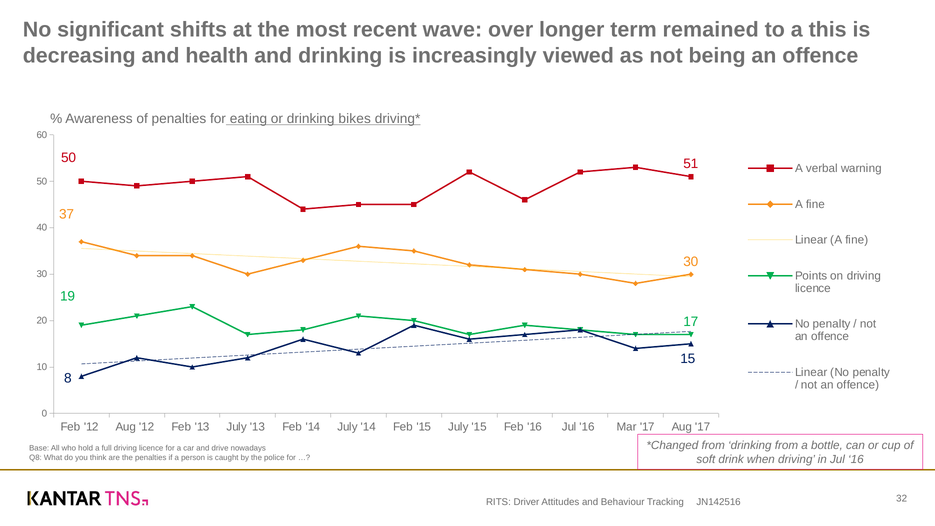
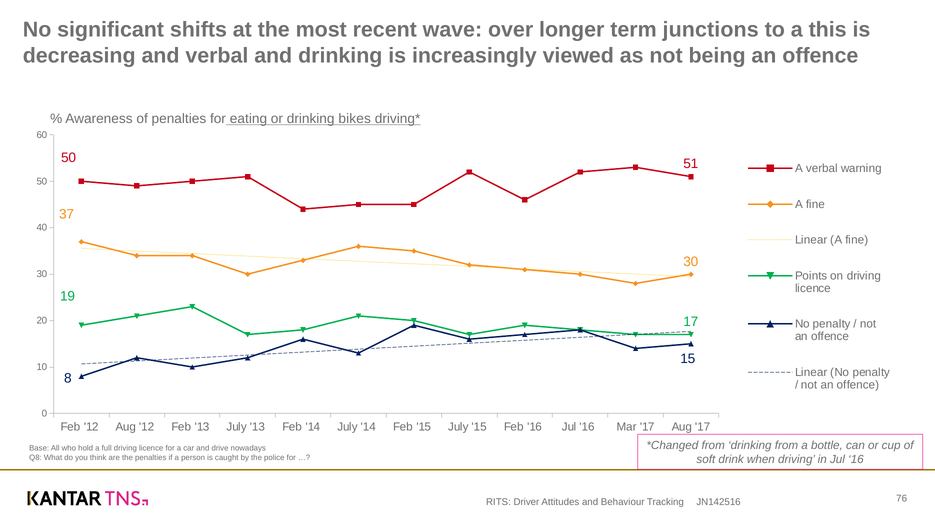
remained: remained -> junctions (711, 30)
and health: health -> verbal (217, 56)
32: 32 -> 76 (902, 499)
